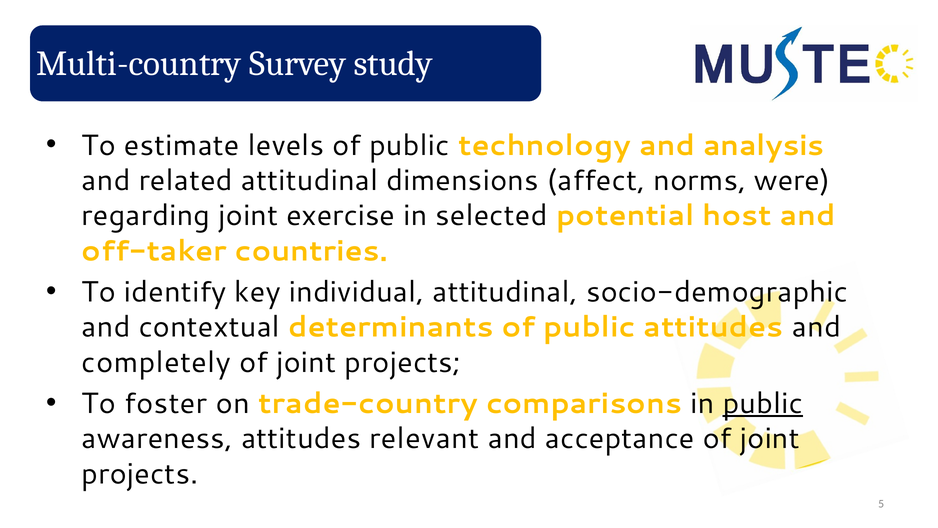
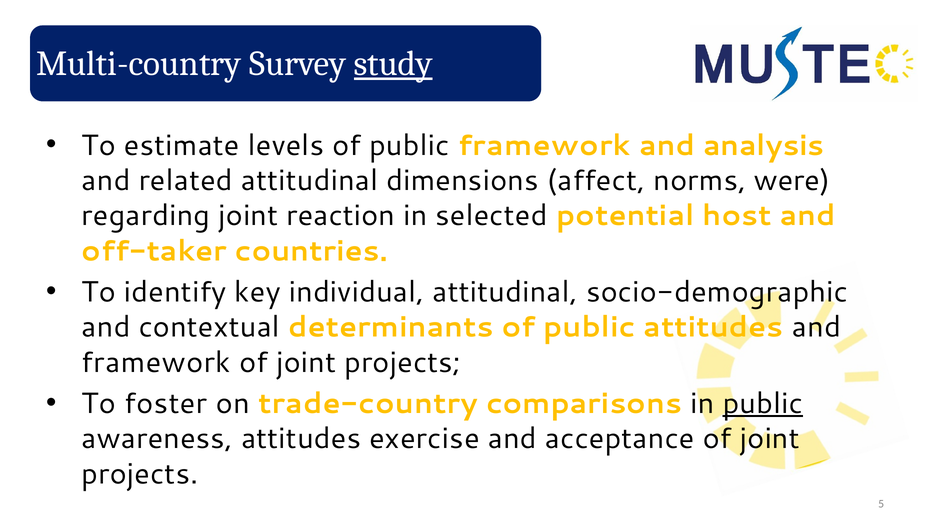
study underline: none -> present (393, 64)
public technology: technology -> framework (544, 145)
exercise: exercise -> reaction (341, 216)
completely: completely -> framework (156, 362)
relevant: relevant -> exercise (424, 438)
